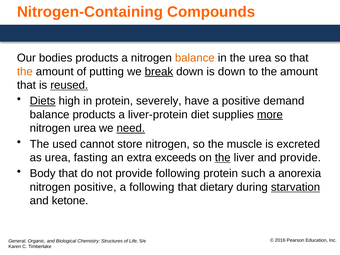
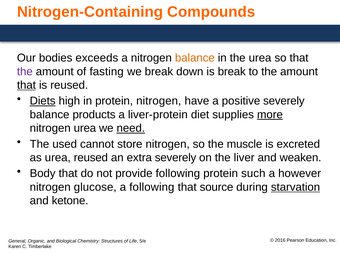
bodies products: products -> exceeds (97, 58)
the colour: orange -> purple (25, 72)
putting: putting -> fasting (107, 72)
break underline: present -> none (159, 72)
is down: down -> break (232, 72)
that underline: none -> present (26, 85)
reused underline: present -> none (69, 85)
protein severely: severely -> nitrogen (159, 101)
positive demand: demand -> severely (284, 101)
urea fasting: fasting -> reused (91, 158)
extra exceeds: exceeds -> severely (176, 158)
the underline: present -> none (223, 158)
and provide: provide -> weaken (301, 158)
anorexia: anorexia -> however (300, 174)
nitrogen positive: positive -> glucose (95, 187)
dietary: dietary -> source (217, 187)
